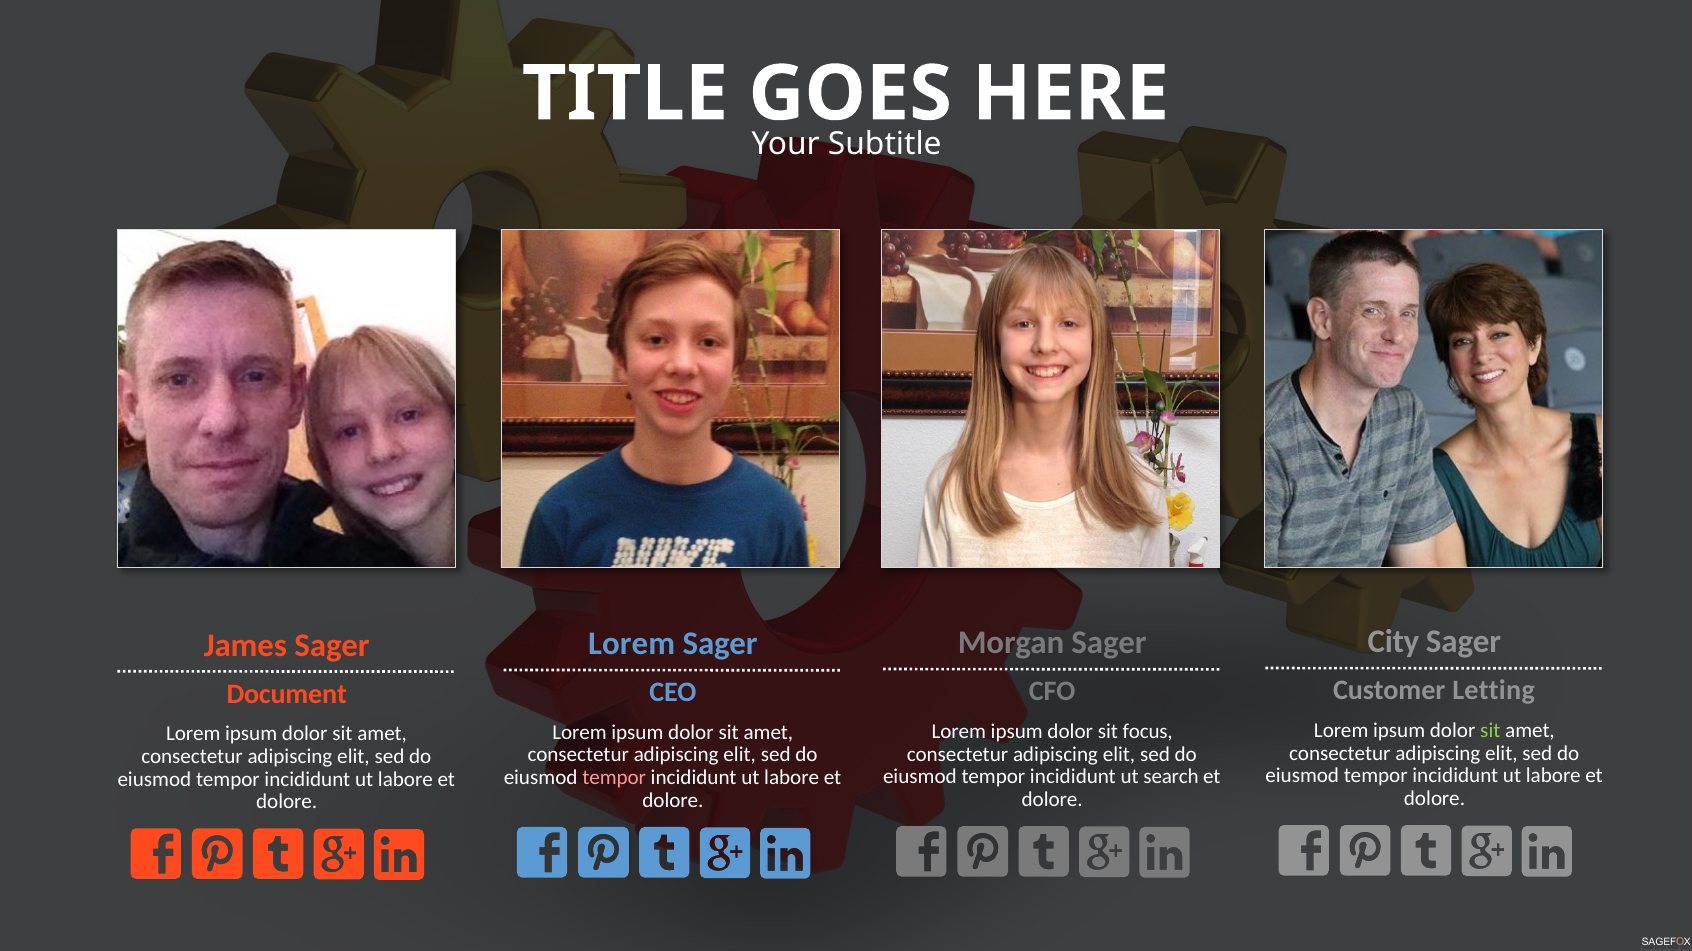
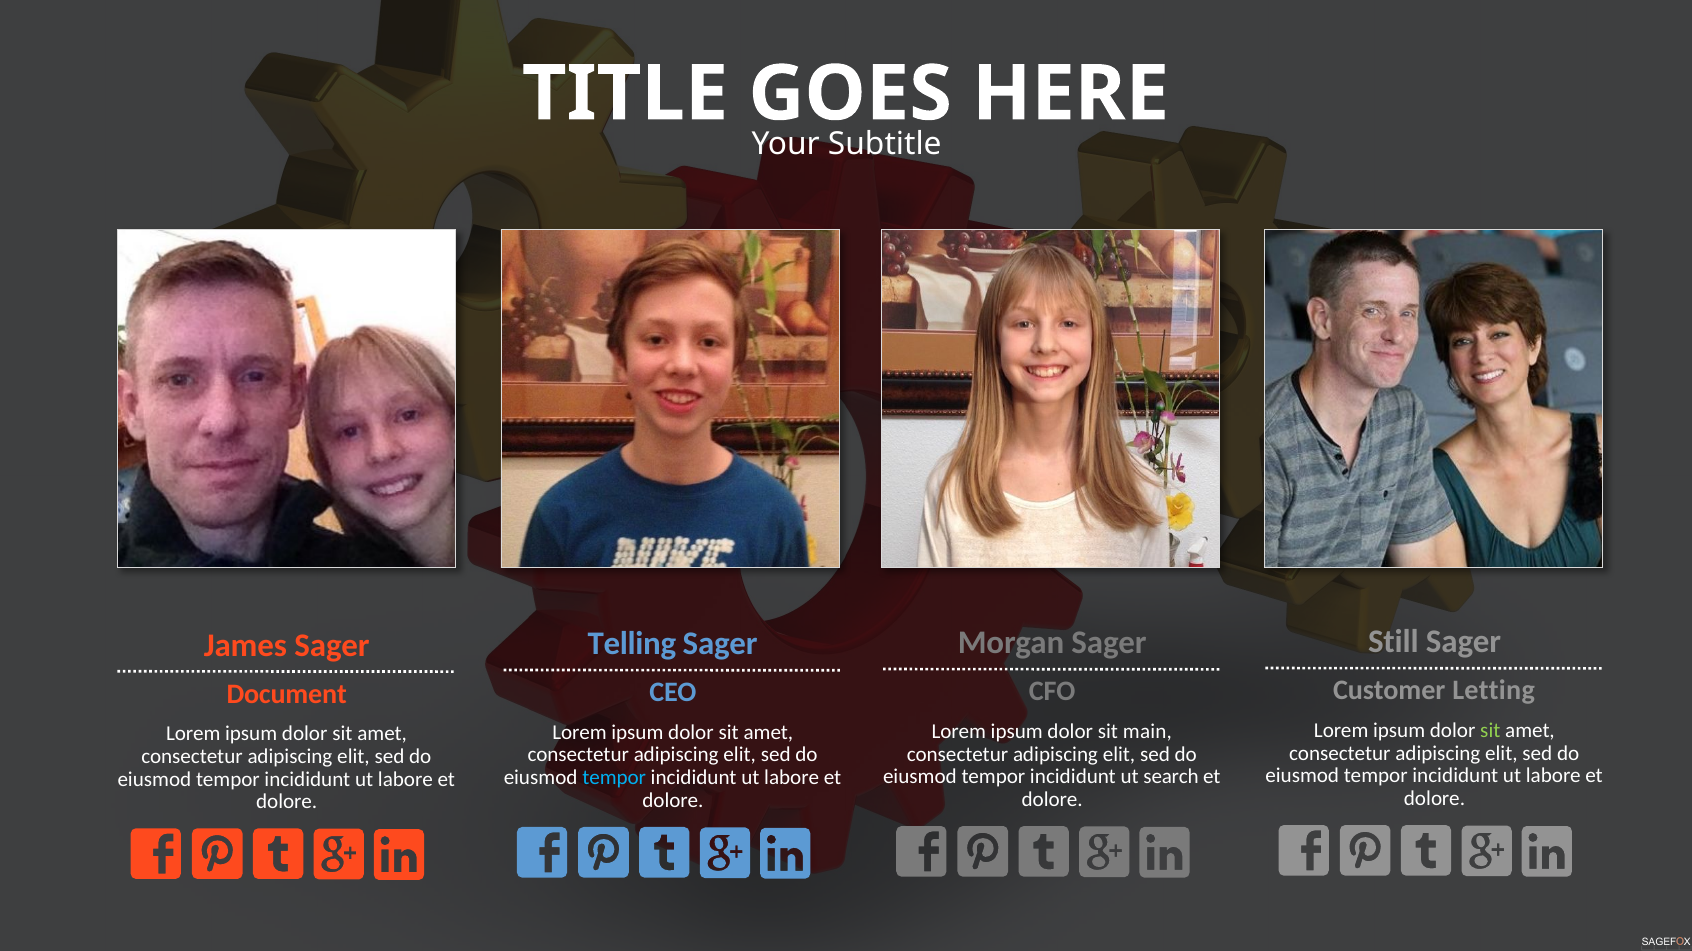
City: City -> Still (1393, 642)
Lorem: Lorem -> Telling (632, 644)
focus: focus -> main (1147, 732)
tempor colour: pink -> light blue (614, 778)
